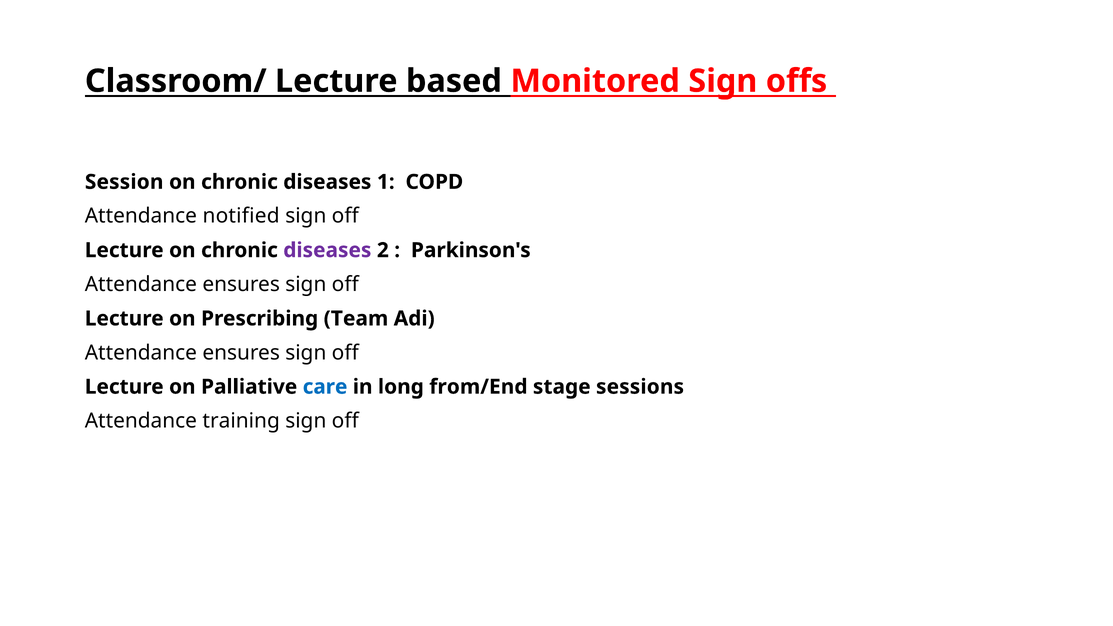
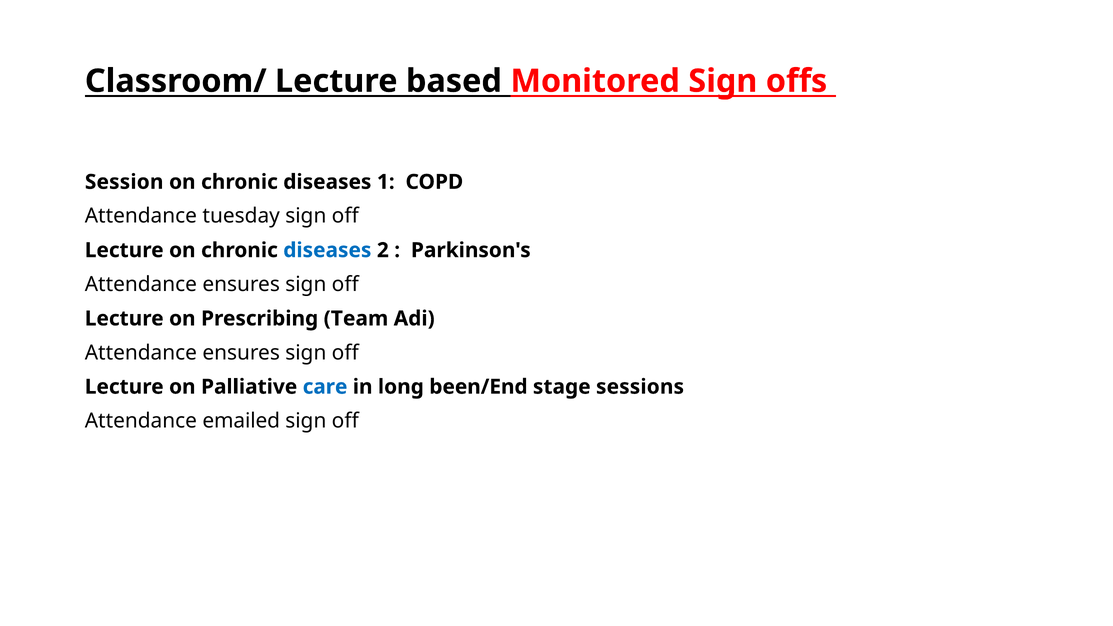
notified: notified -> tuesday (241, 216)
diseases colour: purple -> blue (327, 250)
from/End: from/End -> been/End (478, 387)
training: training -> emailed (241, 421)
